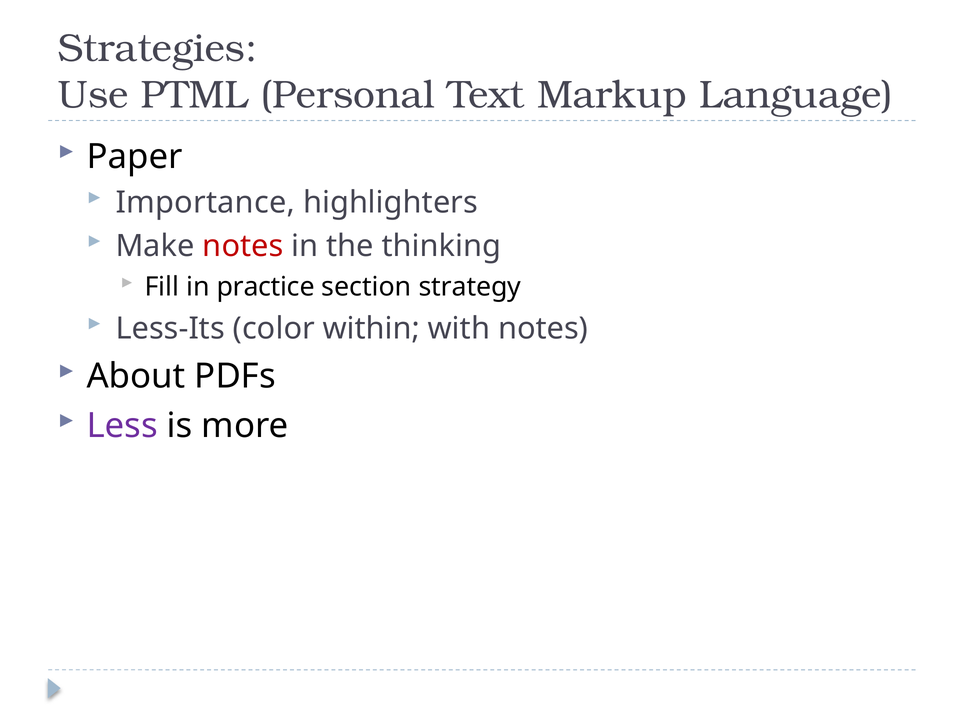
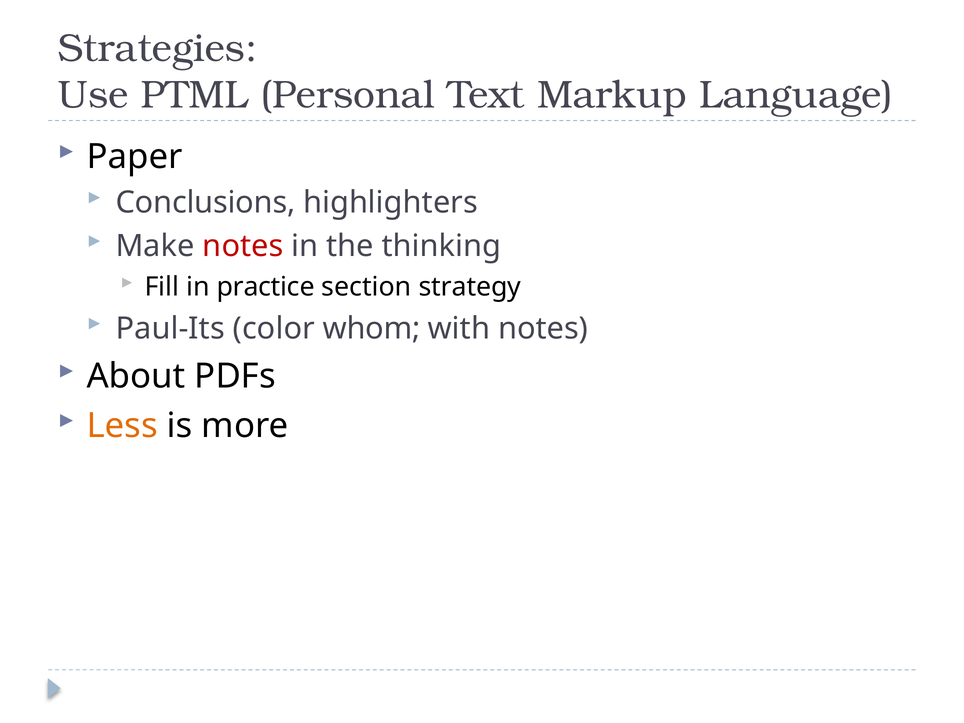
Importance: Importance -> Conclusions (205, 202)
Less-Its: Less-Its -> Paul-Its (170, 328)
within: within -> whom (371, 328)
Less colour: purple -> orange (122, 426)
